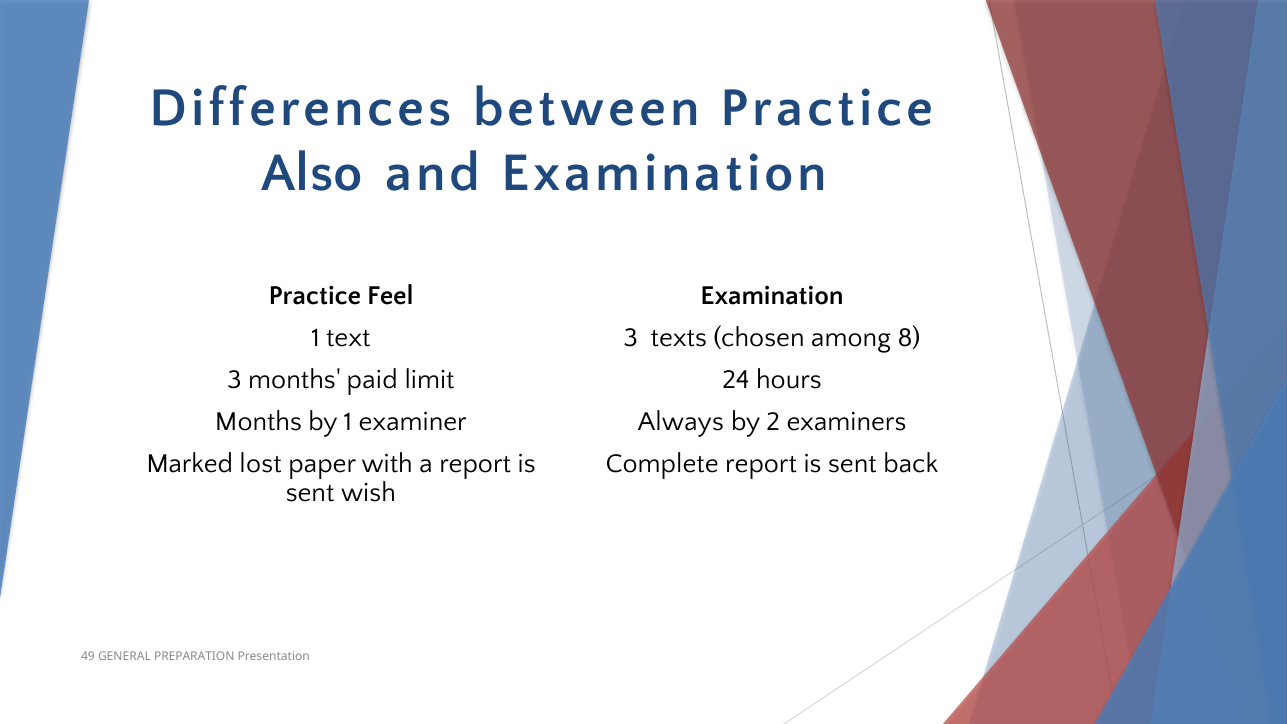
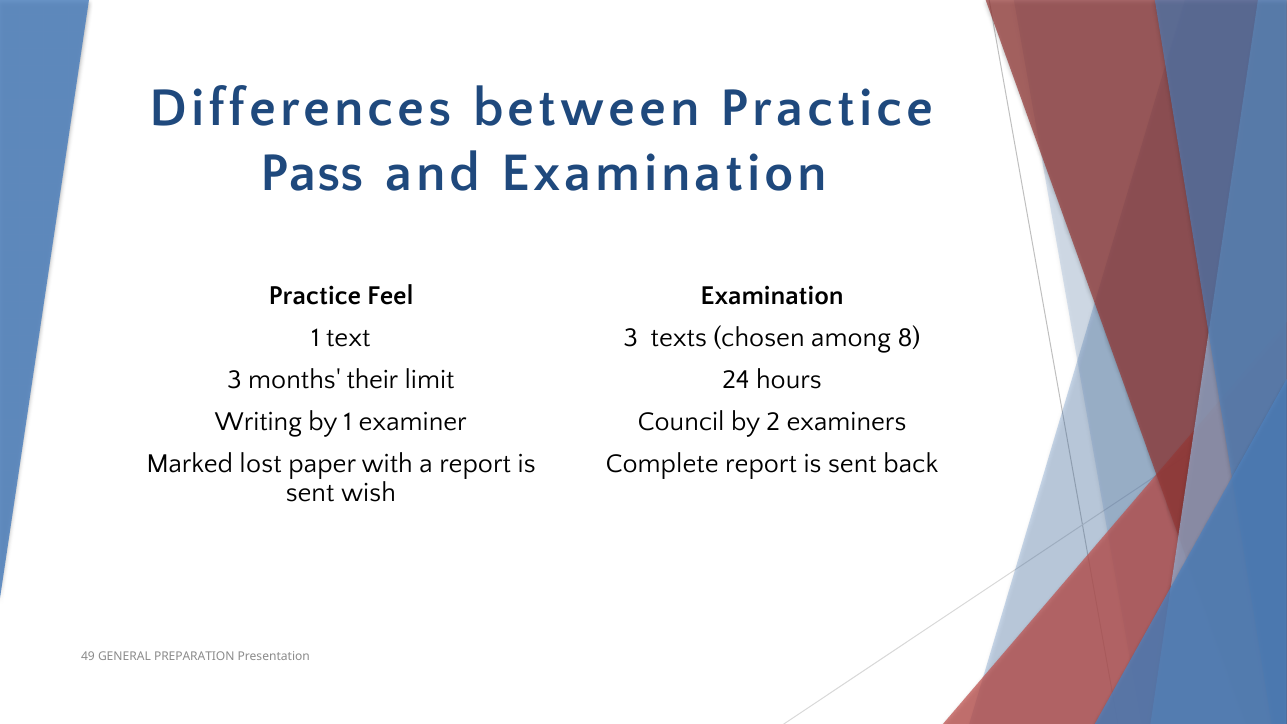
Also: Also -> Pass (312, 172)
paid: paid -> their (372, 379)
Months: Months -> Writing (258, 421)
Always: Always -> Council (681, 421)
